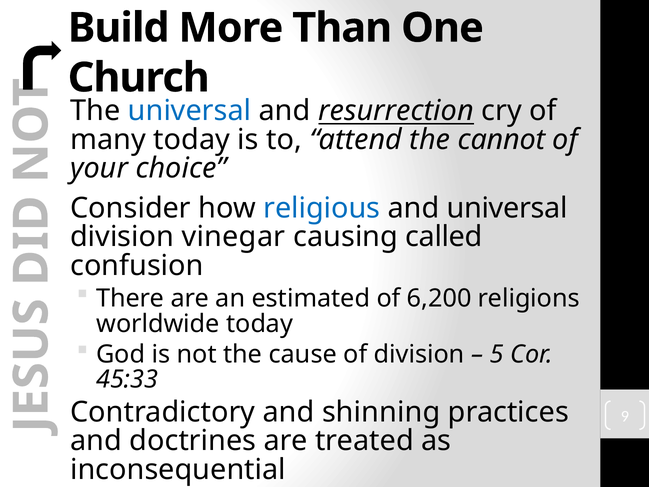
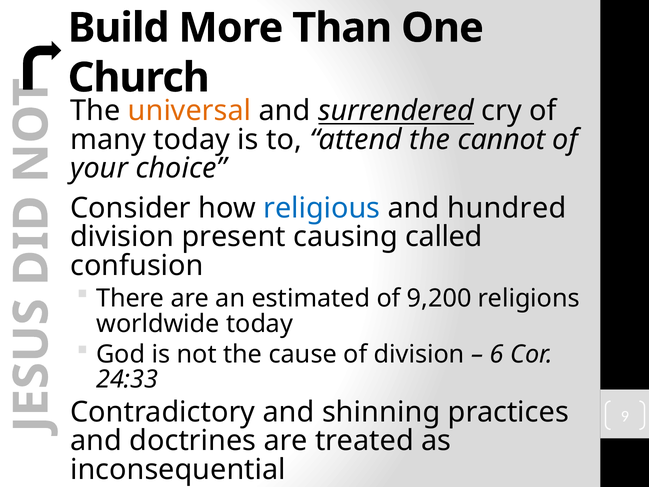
universal colour: blue -> orange (190, 111)
resurrection: resurrection -> surrendered (396, 111)
and universal: universal -> hundred (507, 208)
vinegar: vinegar -> present (234, 237)
6,200: 6,200 -> 9,200 (439, 298)
5: 5 -> 6 (497, 354)
45:33: 45:33 -> 24:33 (127, 379)
